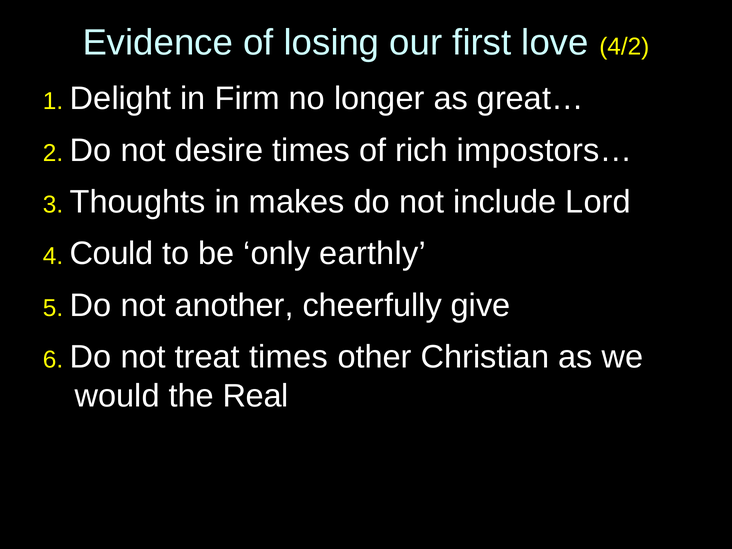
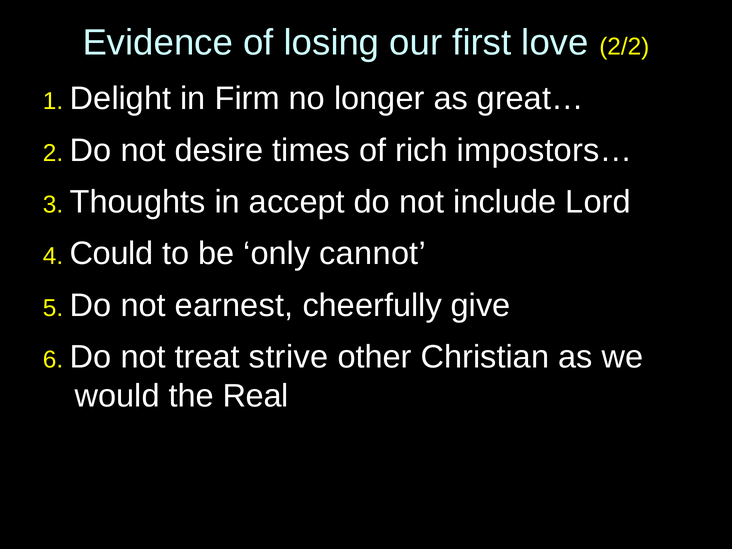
4/2: 4/2 -> 2/2 (624, 47)
makes: makes -> accept (297, 202)
earthly: earthly -> cannot (373, 254)
another: another -> earnest (234, 305)
treat times: times -> strive (289, 357)
